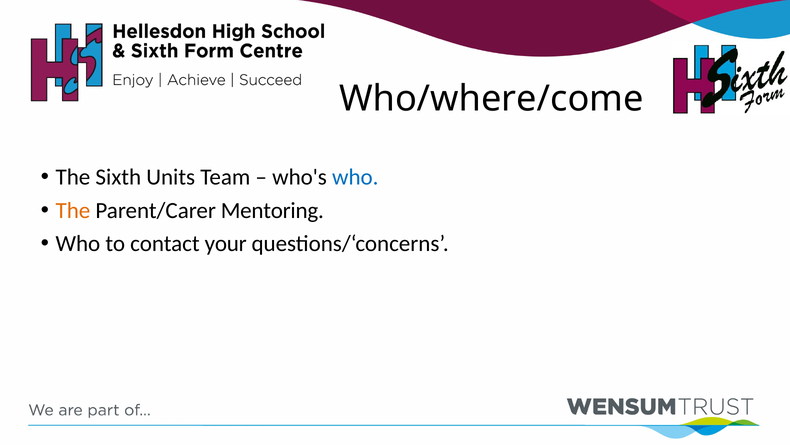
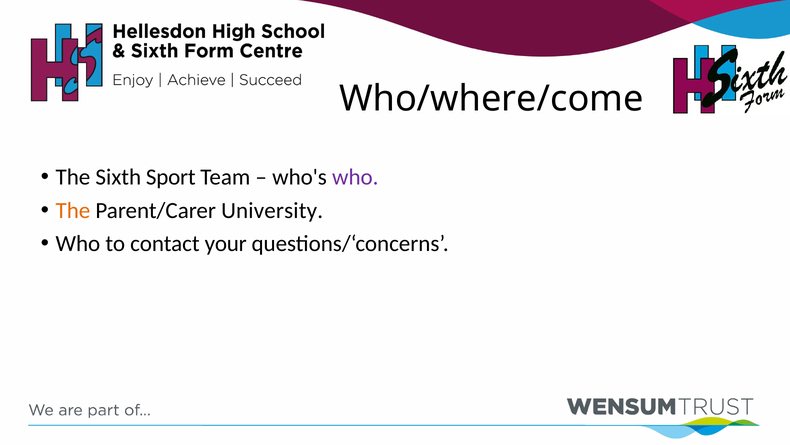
Units: Units -> Sport (171, 177)
who colour: blue -> purple (355, 177)
Mentoring: Mentoring -> University (272, 210)
